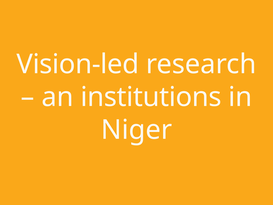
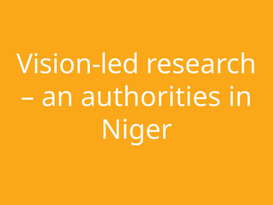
institutions: institutions -> authorities (151, 97)
